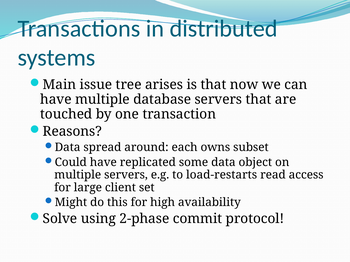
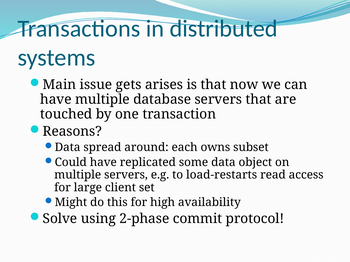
tree: tree -> gets (129, 85)
